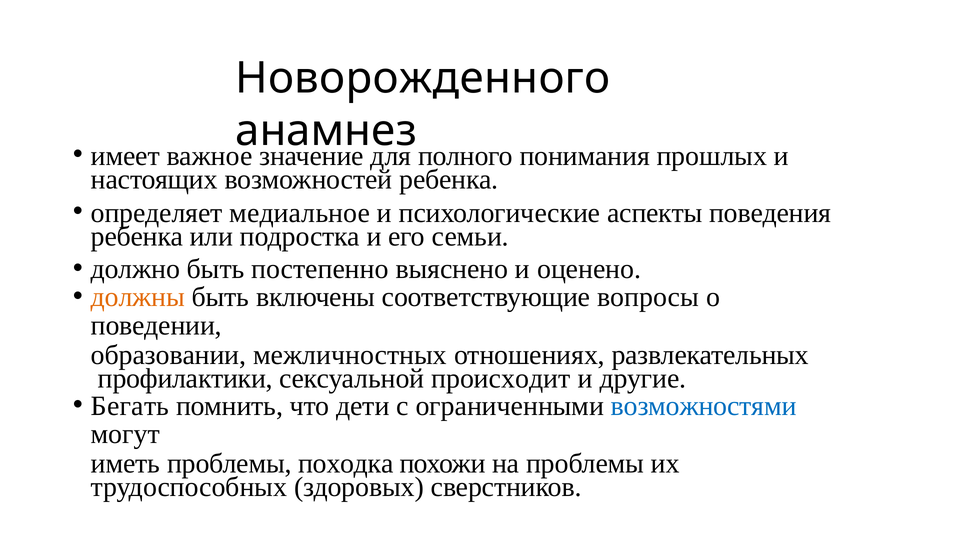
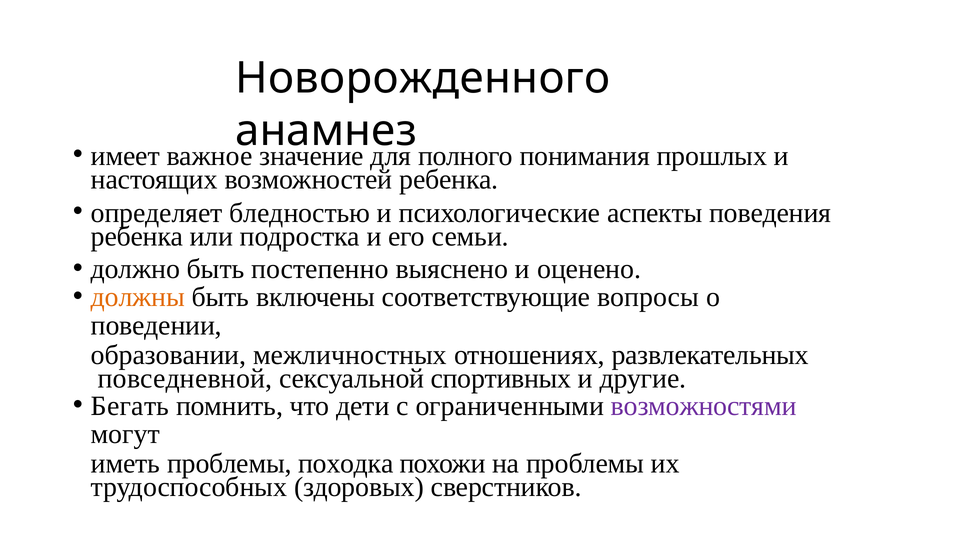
медиальное: медиальное -> бледностью (300, 213)
профилактики: профилактики -> повседневной (185, 379)
происходит: происходит -> спортивных (501, 379)
возможностями colour: blue -> purple (704, 406)
